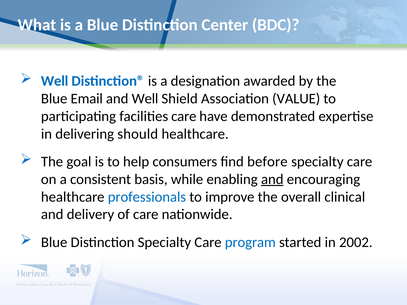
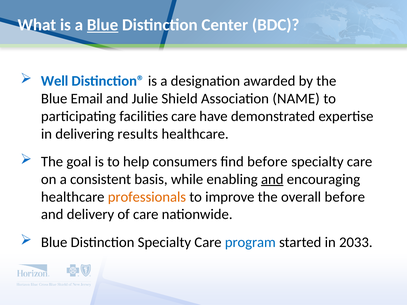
Blue underline: none -> present (103, 25)
and Well: Well -> Julie (145, 99)
VALUE: VALUE -> NAME (296, 99)
should: should -> results (138, 134)
professionals colour: blue -> orange (147, 197)
overall clinical: clinical -> before (345, 197)
2002: 2002 -> 2033 (356, 242)
